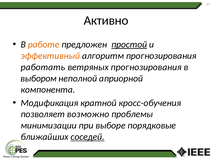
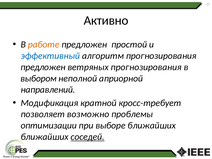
простой underline: present -> none (129, 44)
эффективный colour: orange -> blue (50, 56)
работать: работать -> предложен (43, 67)
компонента: компонента -> направлений (48, 90)
кросс-обучения: кросс-обучения -> кросс-требует (150, 103)
минимизации: минимизации -> оптимизации (49, 126)
выборе порядковые: порядковые -> ближайших (152, 126)
